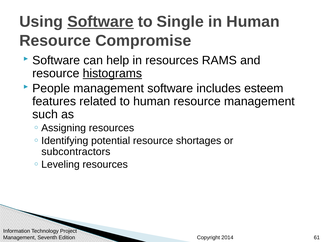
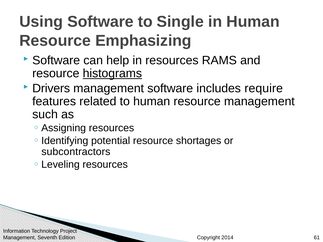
Software underline: present -> none (100, 22)
Compromise: Compromise -> Emphasizing (143, 41)
People: People -> Drivers (51, 88)
esteem: esteem -> require (264, 88)
